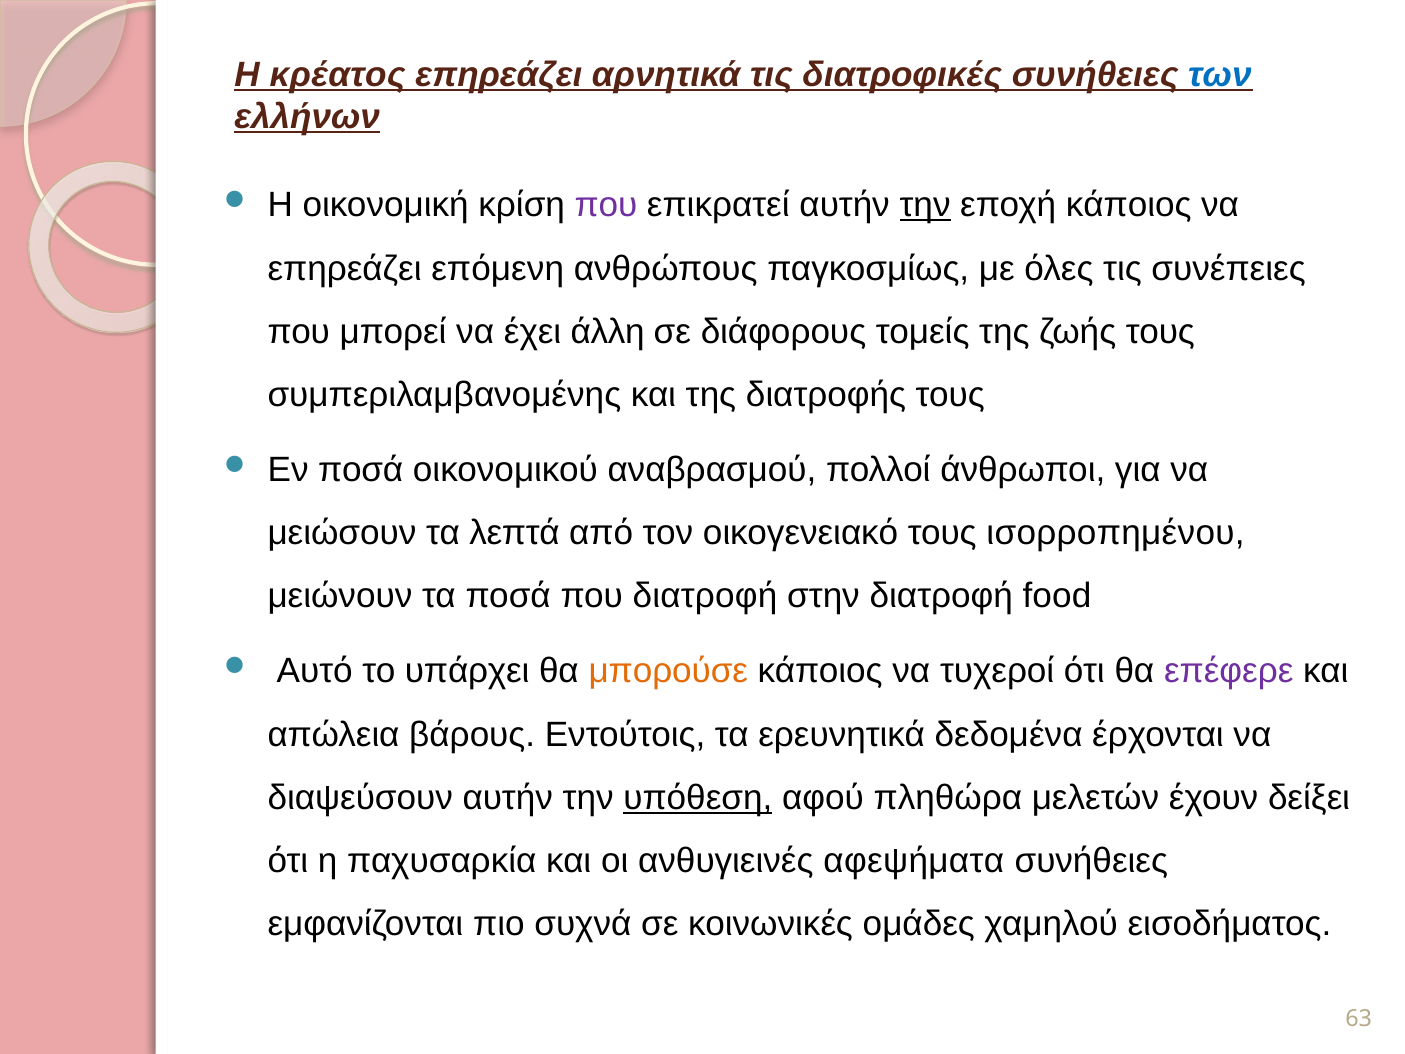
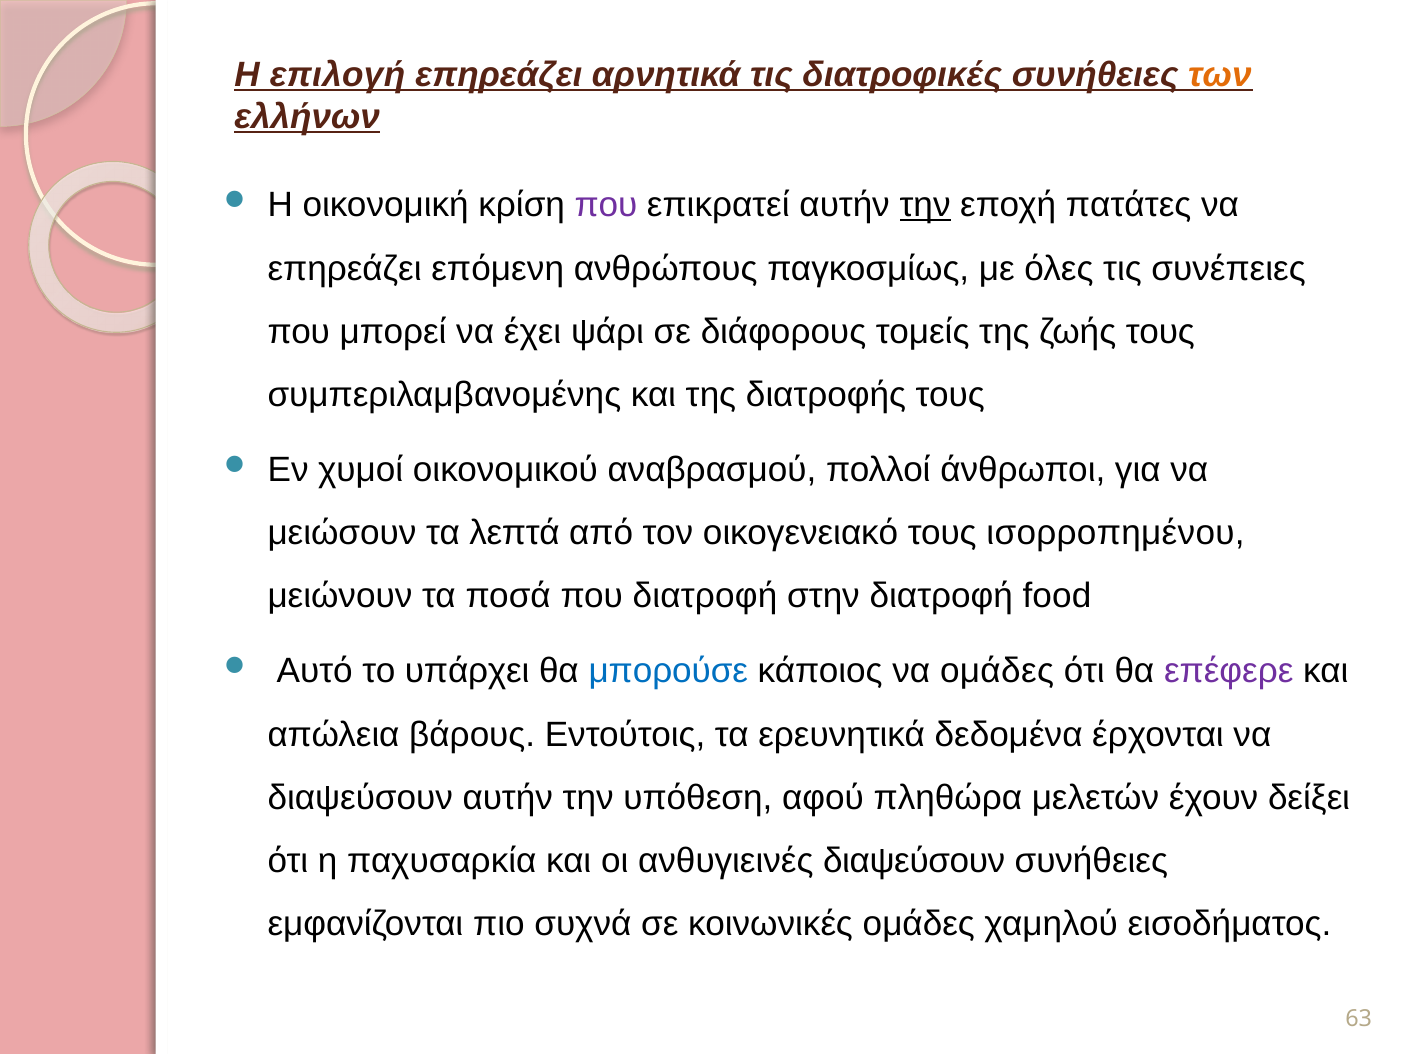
κρέατος: κρέατος -> επιλογή (338, 75)
των colour: blue -> orange (1220, 75)
εποχή κάποιος: κάποιος -> πατάτες (1129, 205)
άλλη: άλλη -> ψάρι (607, 332)
Εν ποσά: ποσά -> χυμοί (361, 470)
μπορούσε colour: orange -> blue (668, 671)
να τυχεροί: τυχεροί -> ομάδες (997, 671)
υπόθεση underline: present -> none (698, 798)
ανθυγιεινές αφεψήματα: αφεψήματα -> διαψεύσουν (914, 861)
